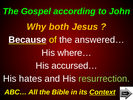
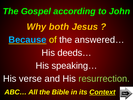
Because colour: white -> light blue (27, 40)
where…: where… -> deeds… (74, 53)
accursed…: accursed… -> speaking… (74, 66)
hates: hates -> verse (30, 78)
